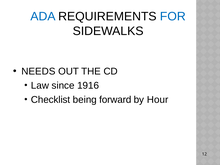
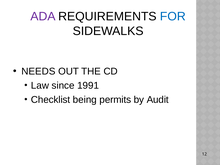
ADA colour: blue -> purple (43, 16)
1916: 1916 -> 1991 (88, 86)
forward: forward -> permits (115, 100)
Hour: Hour -> Audit (158, 100)
